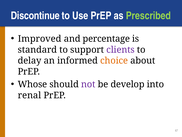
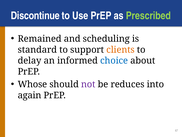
Improved: Improved -> Remained (40, 39)
percentage: percentage -> scheduling (106, 39)
clients colour: purple -> orange (121, 50)
choice colour: orange -> blue (114, 60)
develop: develop -> reduces (128, 84)
renal: renal -> again (30, 95)
